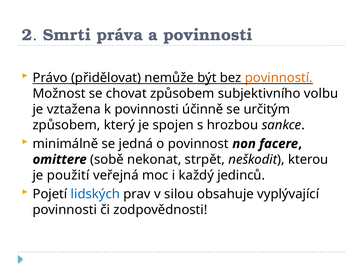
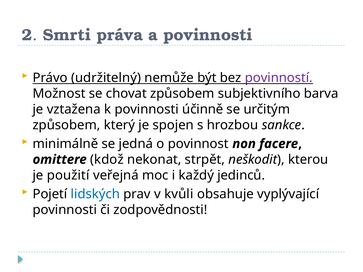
přidělovat: přidělovat -> udržitelný (106, 78)
povinností colour: orange -> purple (279, 78)
volbu: volbu -> barva (321, 94)
sobě: sobě -> kdož (107, 160)
silou: silou -> kvůli (179, 194)
